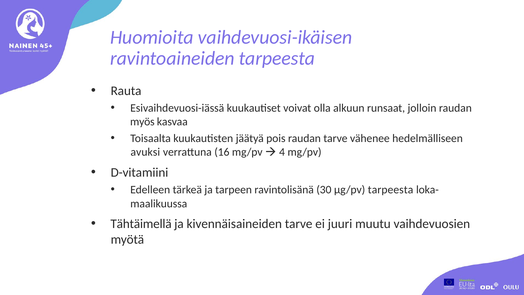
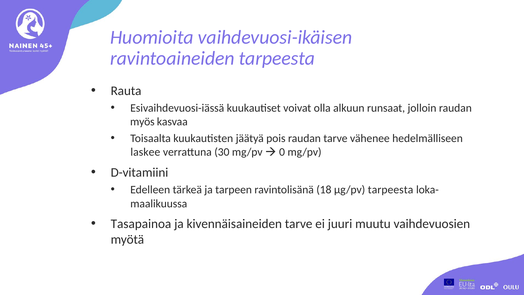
avuksi: avuksi -> laskee (145, 152)
16: 16 -> 30 (222, 152)
4: 4 -> 0 (282, 152)
30: 30 -> 18 (324, 190)
Tähtäimellä: Tähtäimellä -> Tasapainoa (141, 224)
